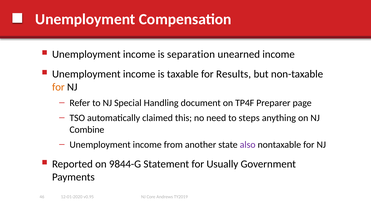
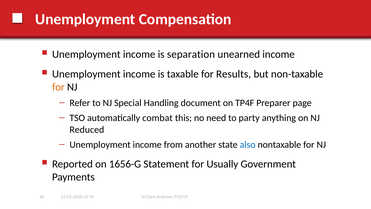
claimed: claimed -> combat (158, 118)
steps: steps -> party (249, 118)
Combine: Combine -> Reduced (87, 129)
also colour: purple -> blue (248, 144)
9844-G: 9844-G -> 1656-G (125, 164)
